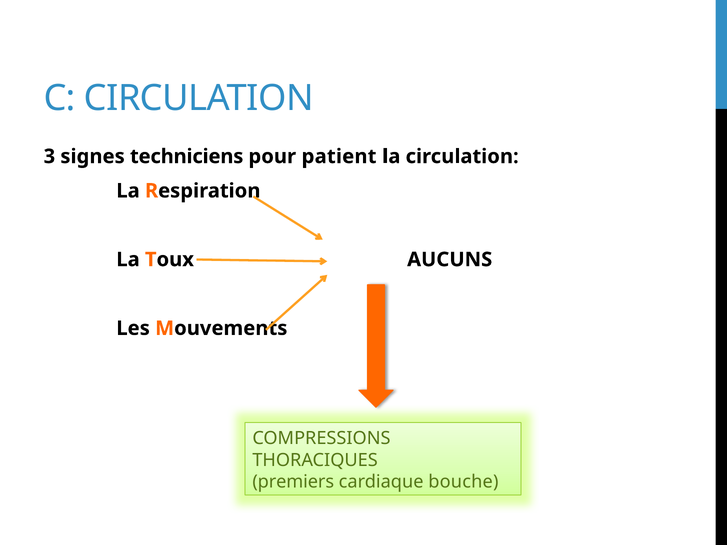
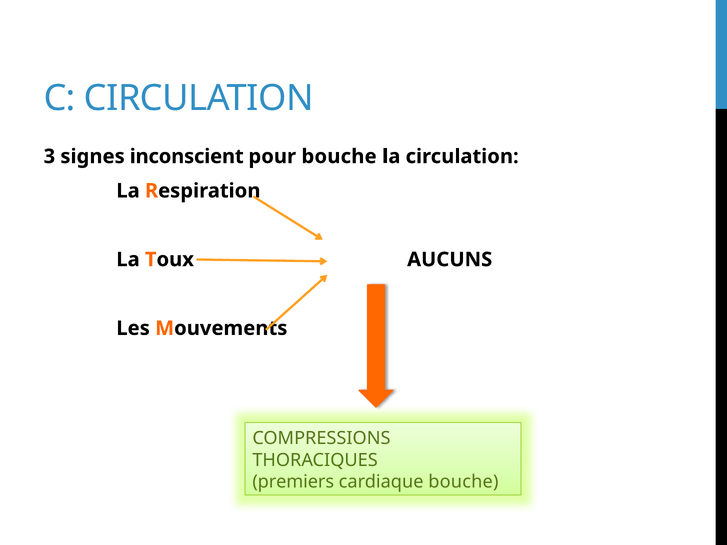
techniciens: techniciens -> inconscient (187, 157)
pour patient: patient -> bouche (339, 157)
